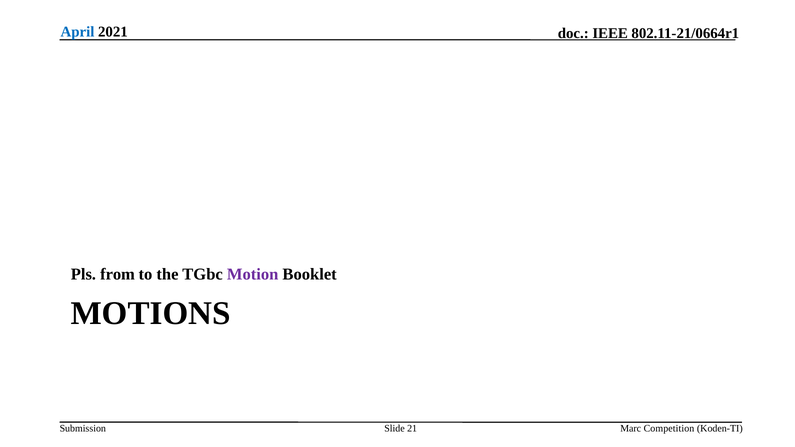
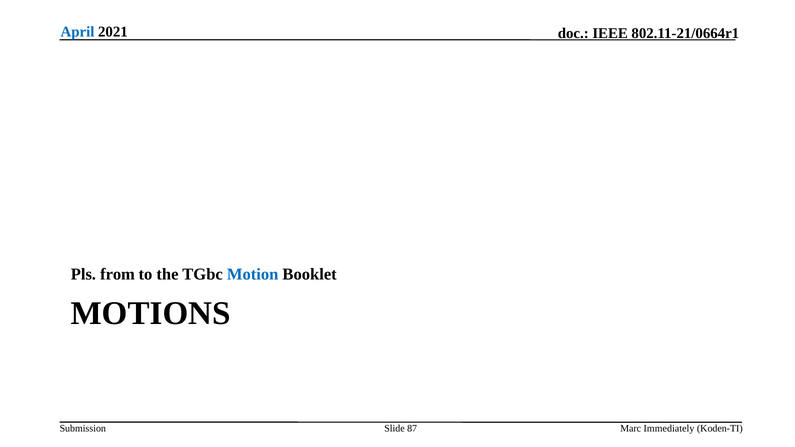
Motion colour: purple -> blue (253, 275)
21: 21 -> 87 (412, 429)
Competition: Competition -> Immediately (669, 429)
